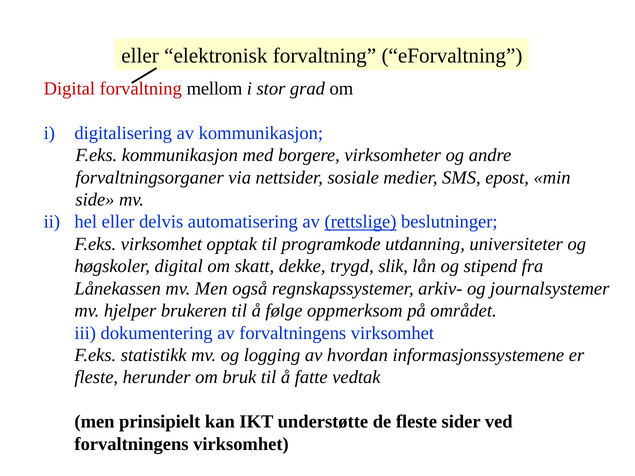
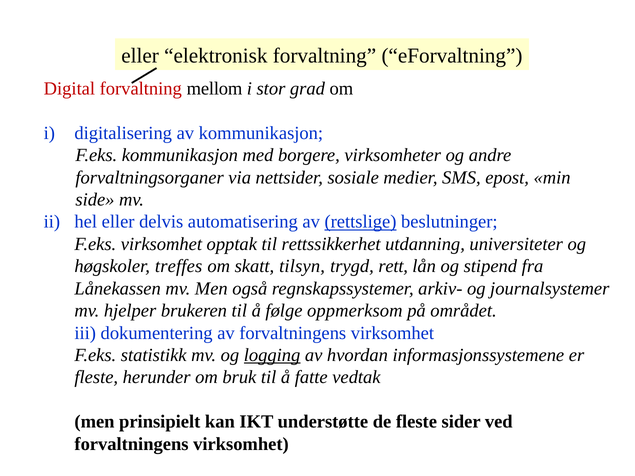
programkode: programkode -> rettssikkerhet (331, 244)
høgskoler digital: digital -> treffes (179, 266)
dekke: dekke -> tilsyn (302, 266)
slik: slik -> rett (393, 266)
logging underline: none -> present (272, 355)
